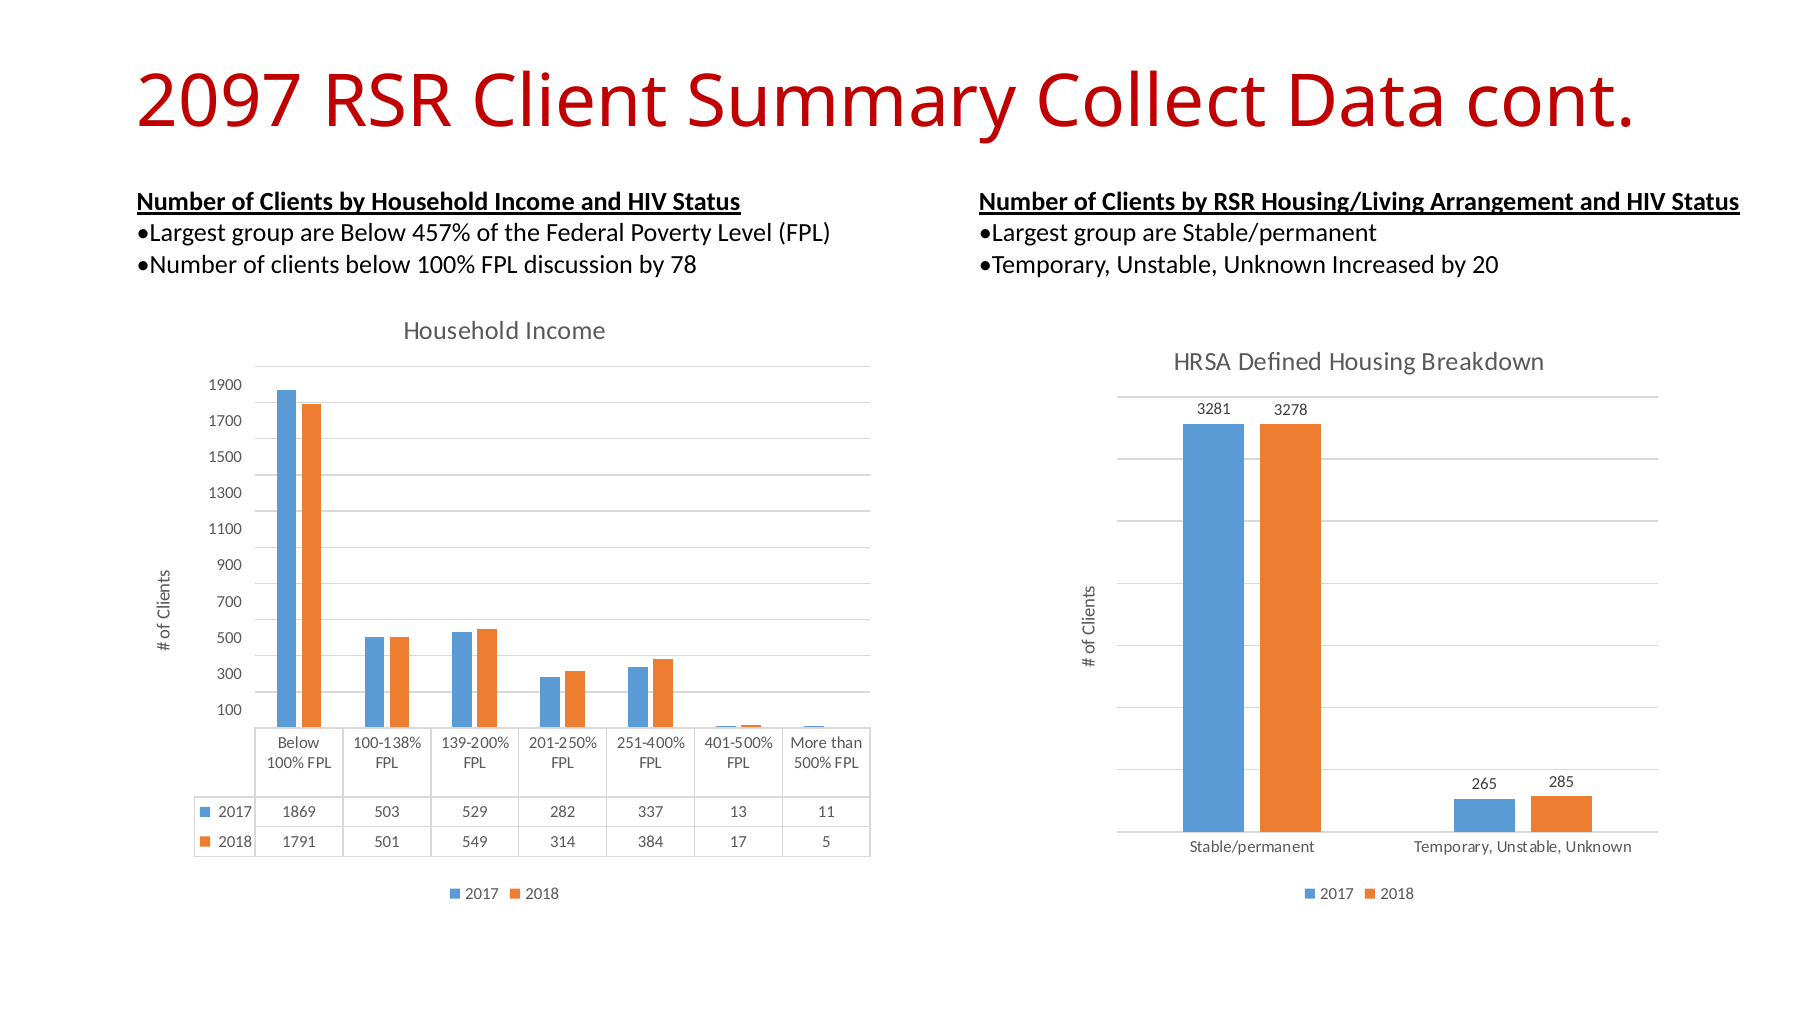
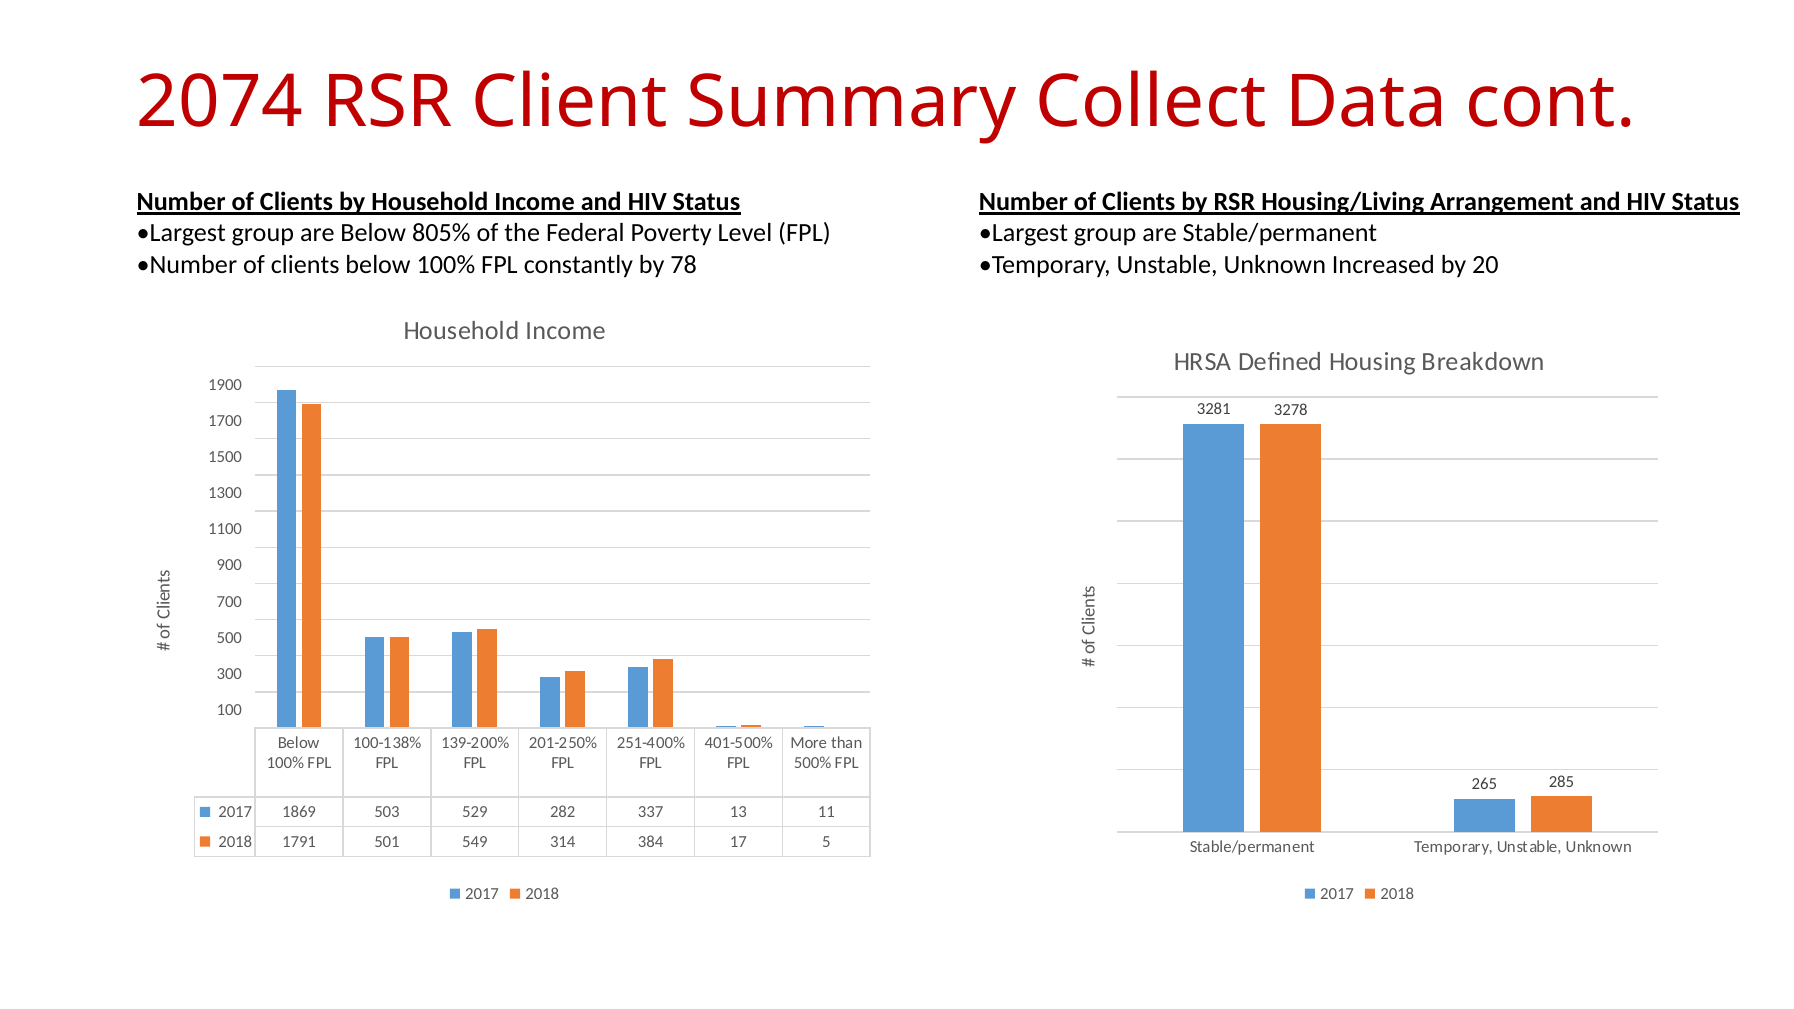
2097: 2097 -> 2074 (220, 102)
457%: 457% -> 805% (441, 233)
discussion: discussion -> constantly (578, 265)
